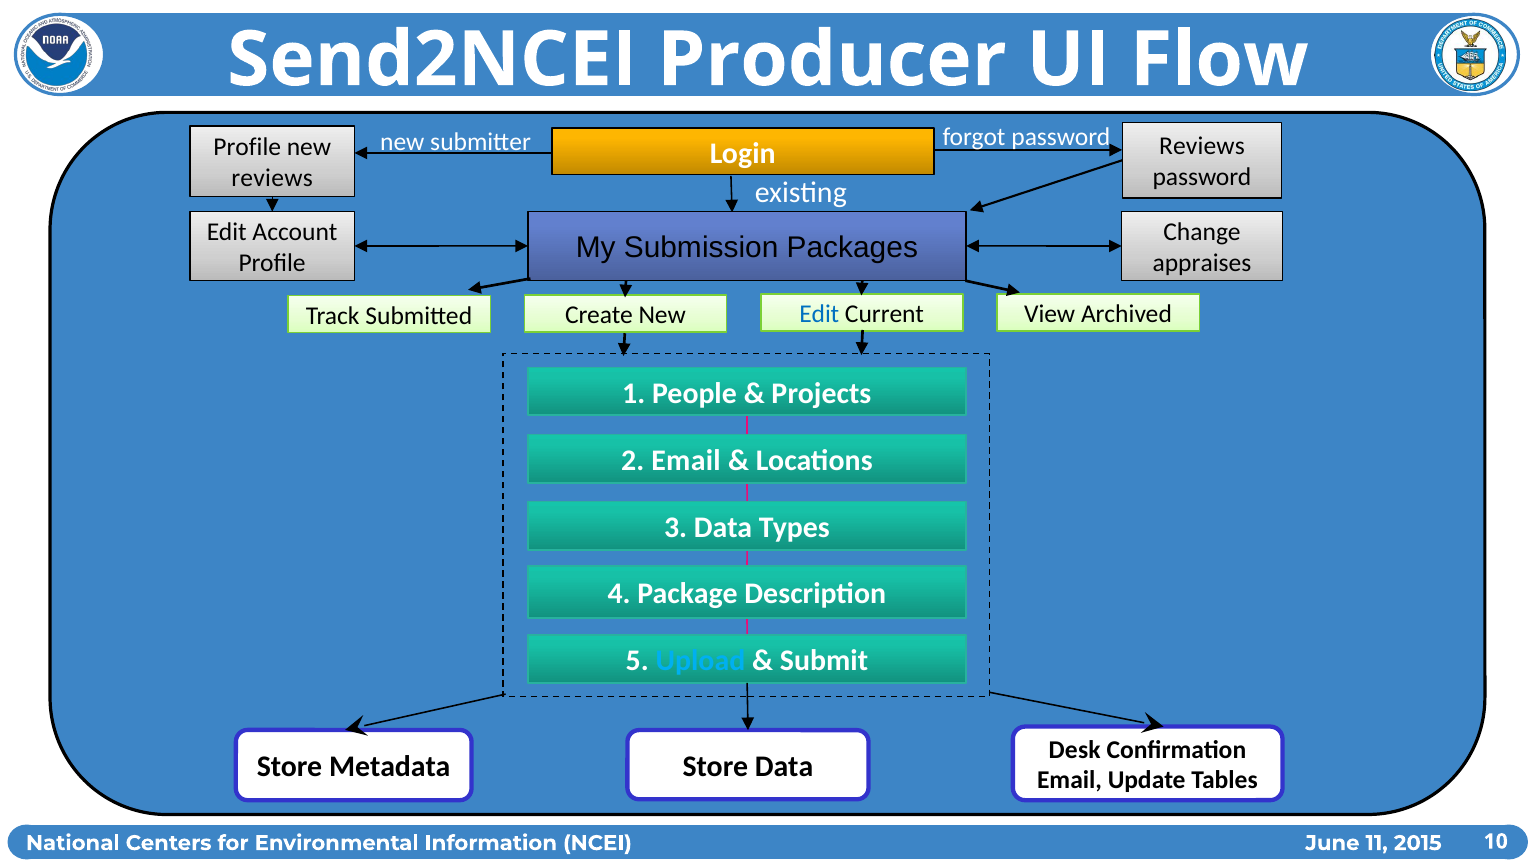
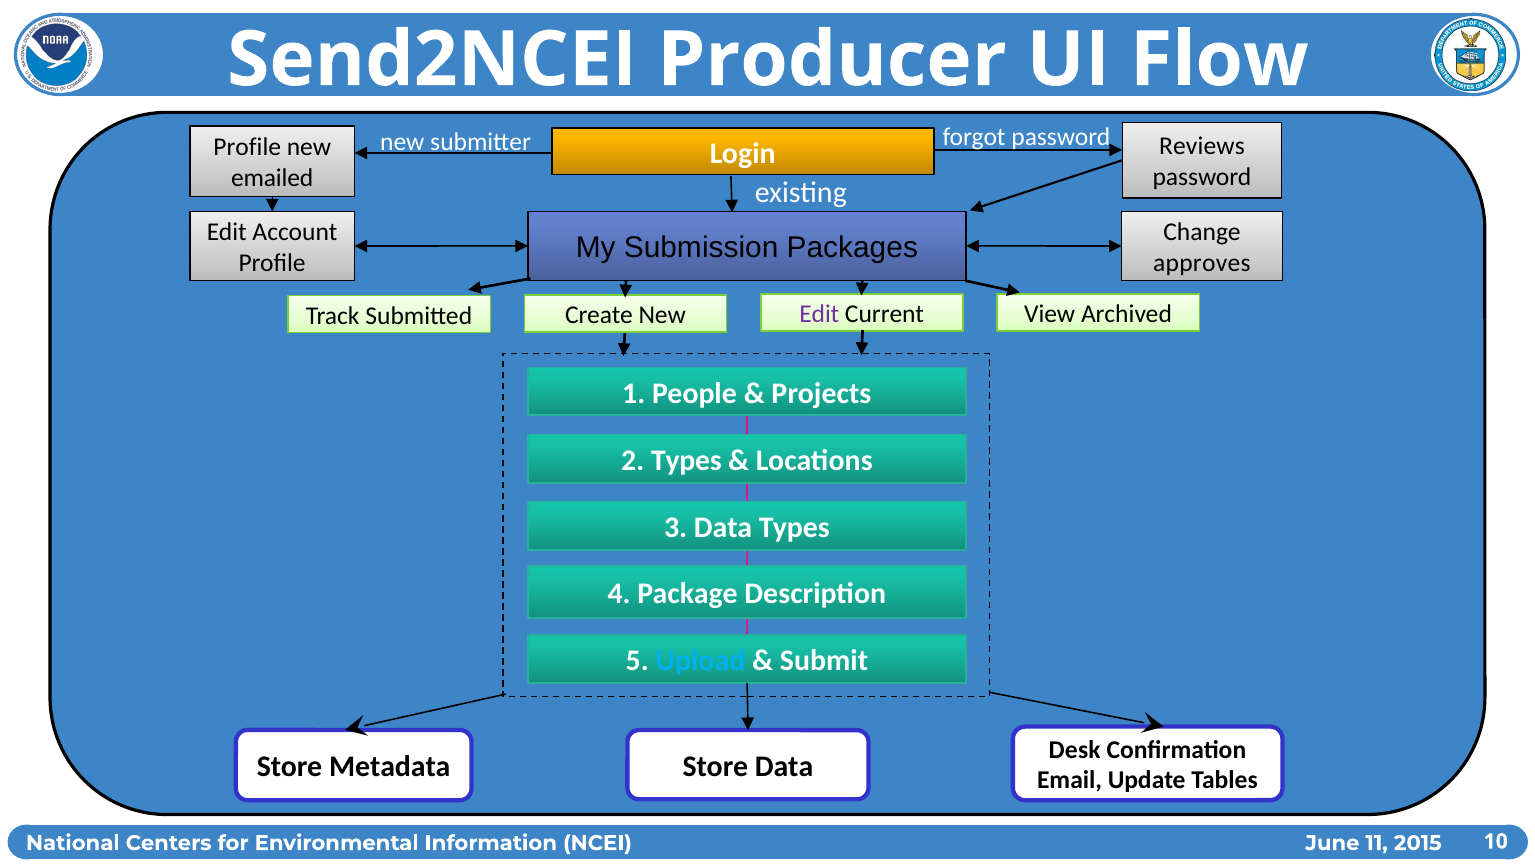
reviews: reviews -> emailed (272, 178)
appraises: appraises -> approves (1202, 263)
Edit colour: blue -> purple (819, 314)
2 Email: Email -> Types (686, 461)
